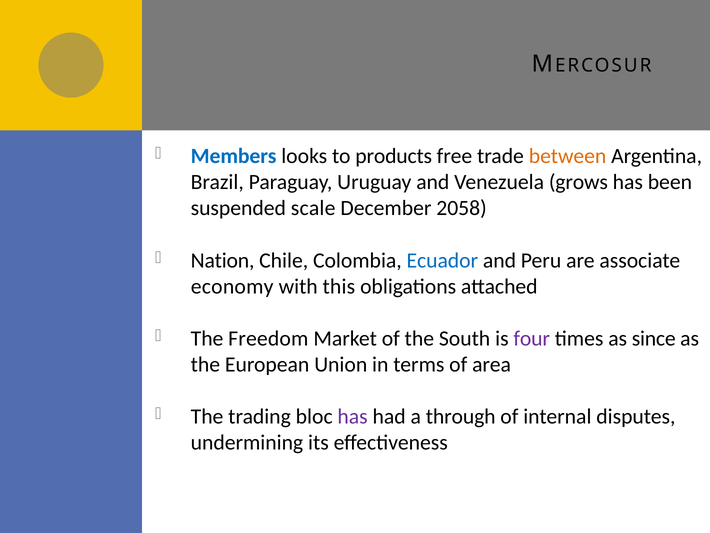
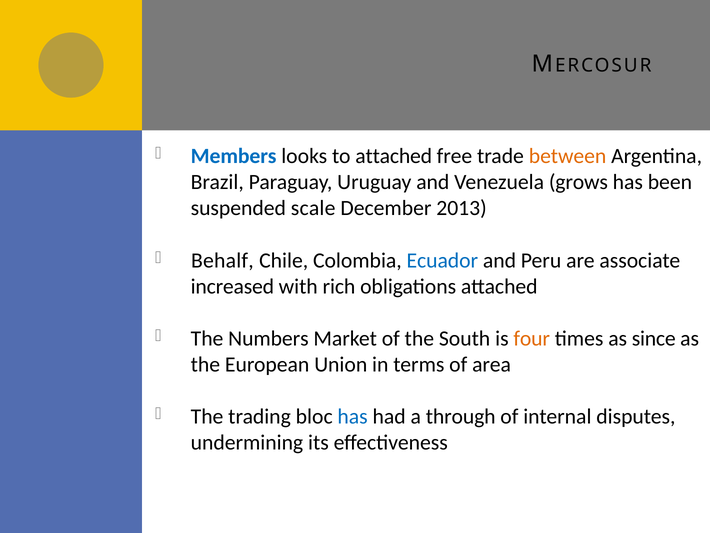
to products: products -> attached (394, 156)
2058: 2058 -> 2013 (462, 208)
Nation: Nation -> Behalf (222, 260)
economy: economy -> increased (232, 286)
this: this -> rich (339, 286)
Freedom: Freedom -> Numbers (268, 338)
four colour: purple -> orange (532, 338)
has colour: purple -> blue (353, 416)
